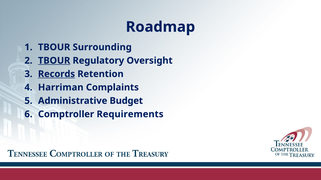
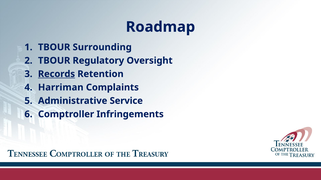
TBOUR underline: present -> none (54, 61)
Budget: Budget -> Service (126, 101)
Requirements: Requirements -> Infringements (130, 115)
